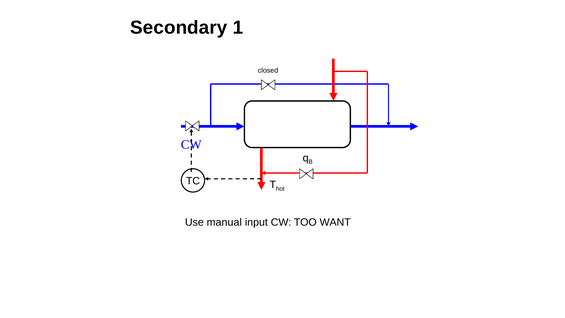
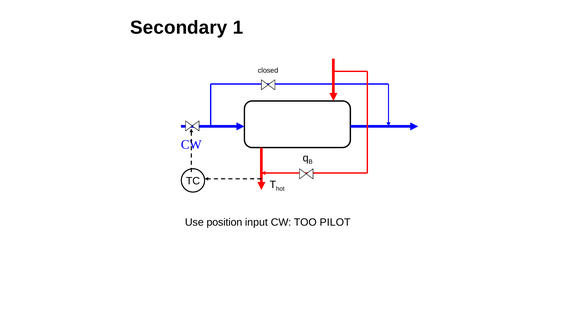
manual: manual -> position (224, 222)
WANT: WANT -> PILOT (335, 222)
